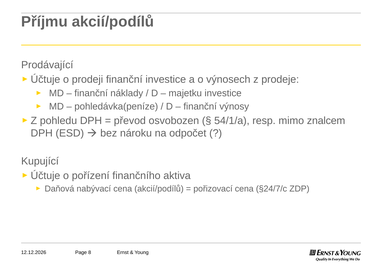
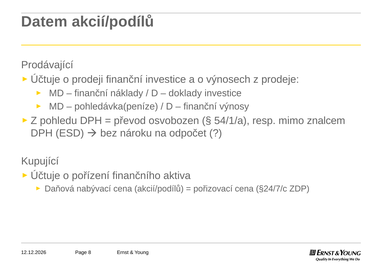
Příjmu: Příjmu -> Datem (44, 22)
majetku: majetku -> doklady (185, 93)
